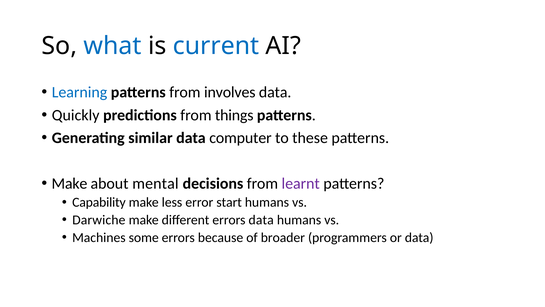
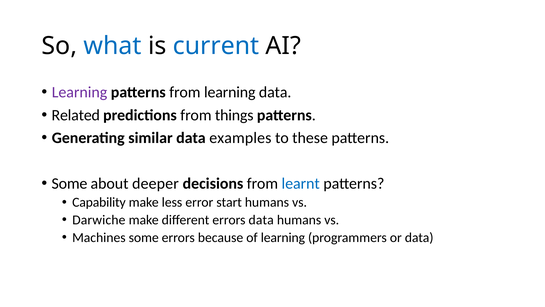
Learning colour: blue -> purple (80, 92)
from involves: involves -> learning (230, 92)
Quickly: Quickly -> Related (76, 115)
computer: computer -> examples (240, 138)
Make: Make -> Some (69, 183)
mental: mental -> deeper (155, 183)
learnt colour: purple -> blue (301, 183)
of broader: broader -> learning (283, 237)
